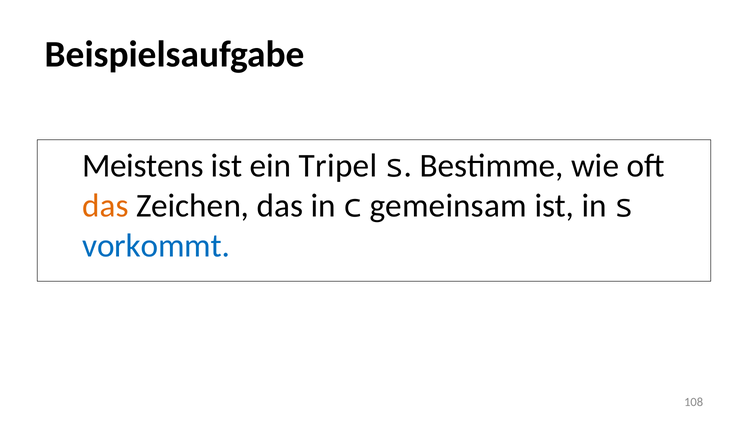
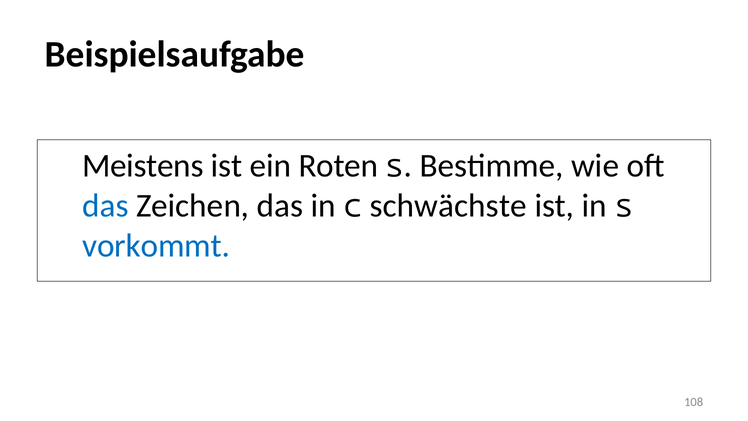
Tripel: Tripel -> Roten (338, 166)
das colour: orange -> blue (105, 206)
gemeinsam: gemeinsam -> schwächste (448, 206)
